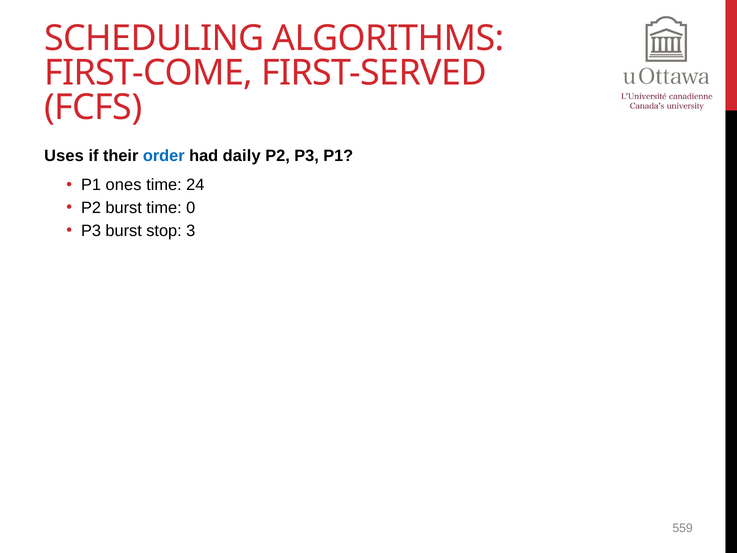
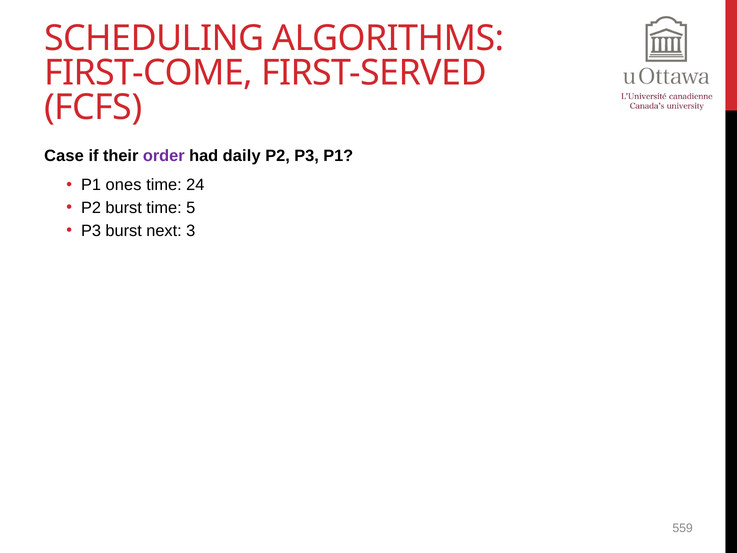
Uses: Uses -> Case (64, 156)
order colour: blue -> purple (164, 156)
0: 0 -> 5 (191, 208)
stop: stop -> next (164, 231)
